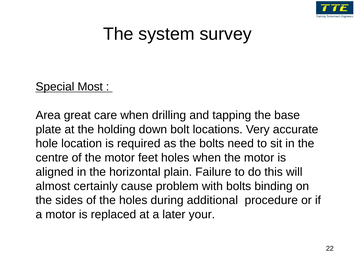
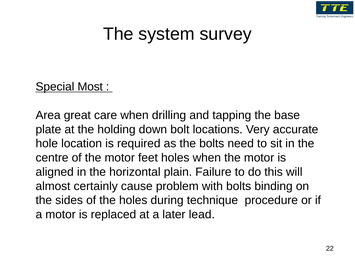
additional: additional -> technique (212, 200)
your: your -> lead (202, 215)
